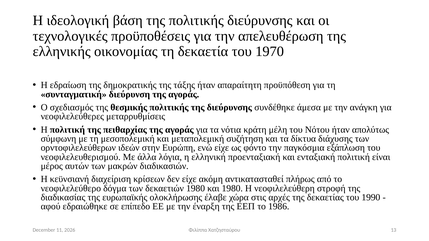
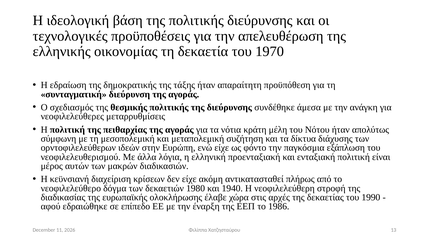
και 1980: 1980 -> 1940 (232, 189)
